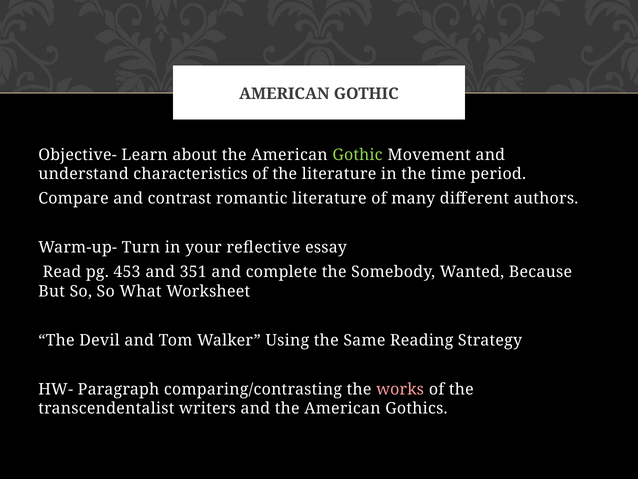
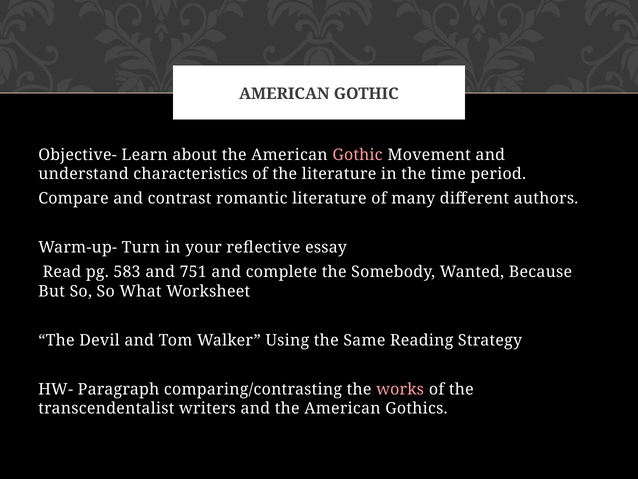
Gothic colour: light green -> pink (358, 155)
453: 453 -> 583 (127, 272)
351: 351 -> 751 (193, 272)
